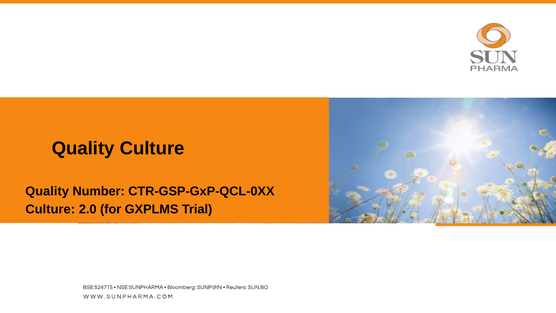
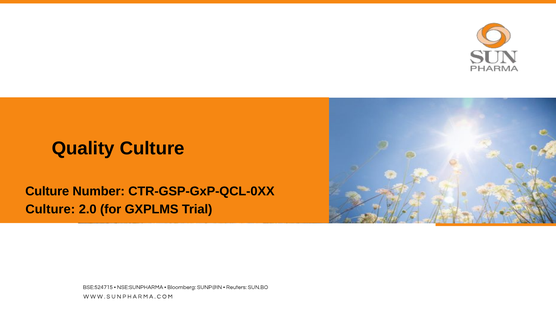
Quality: Quality -> Culture (47, 191)
